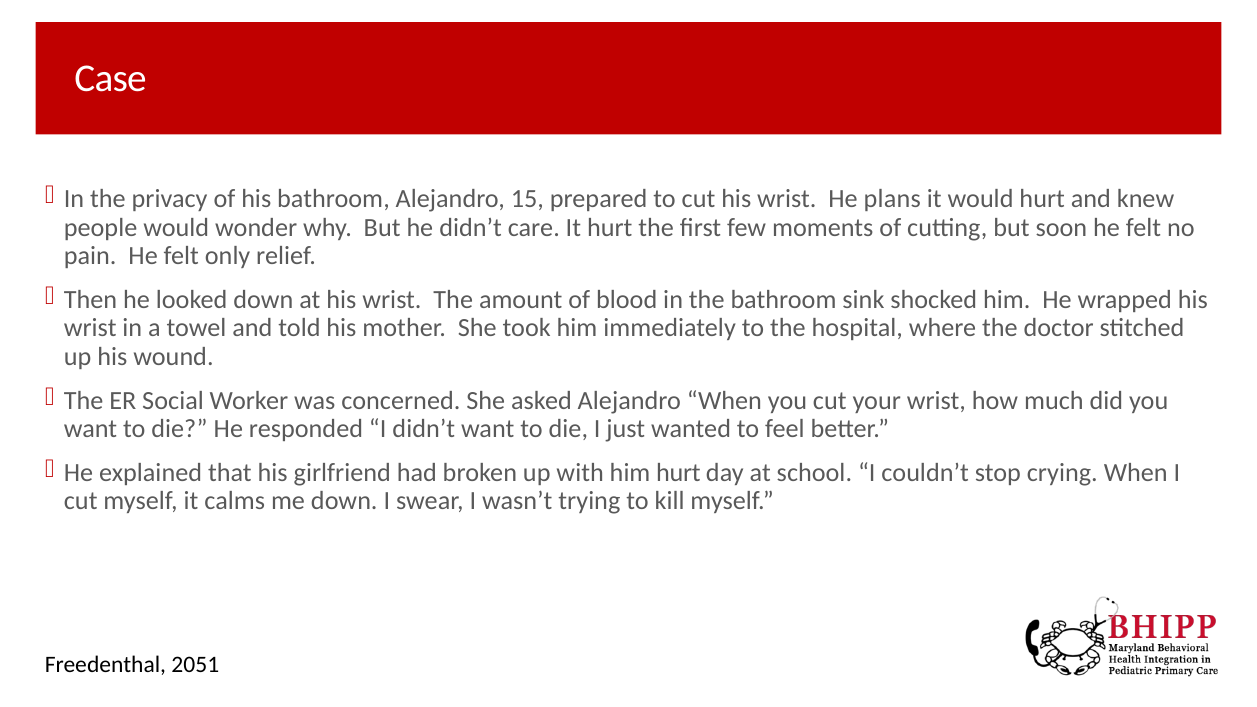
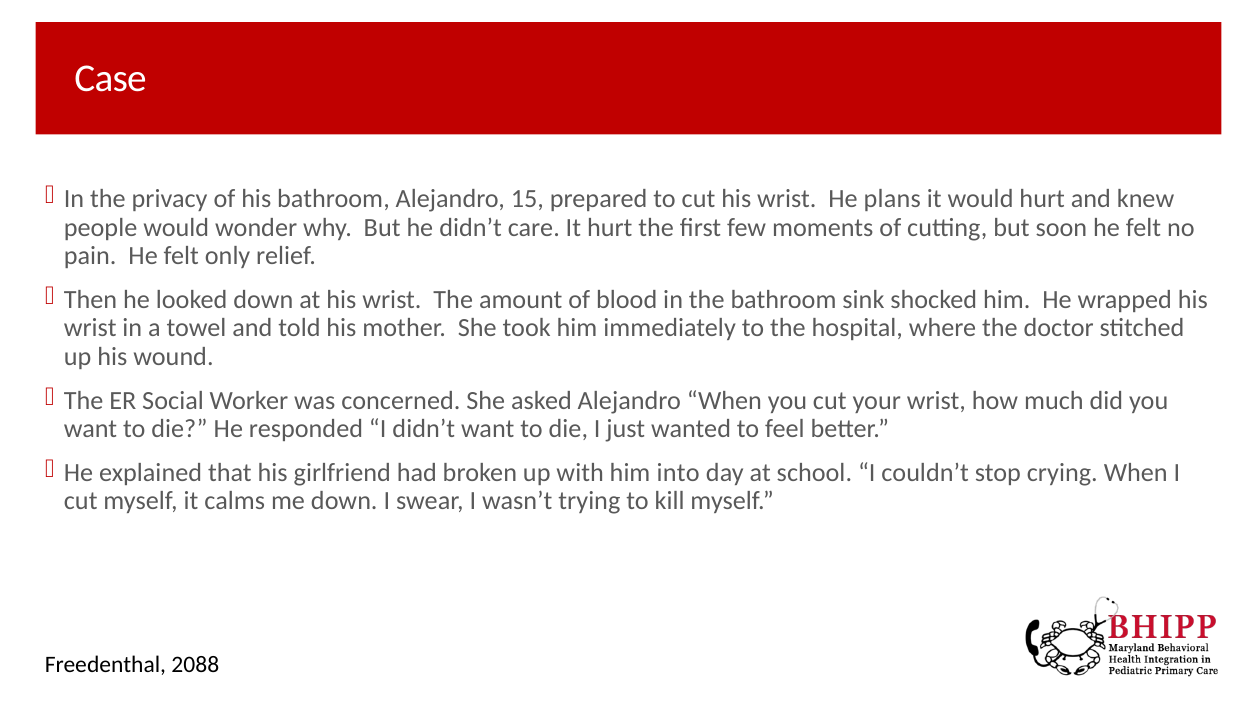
him hurt: hurt -> into (678, 473)
2051: 2051 -> 2088 (195, 665)
